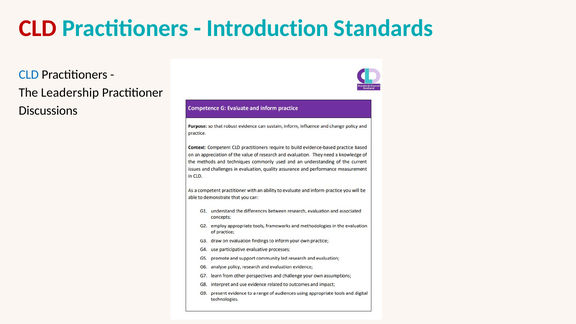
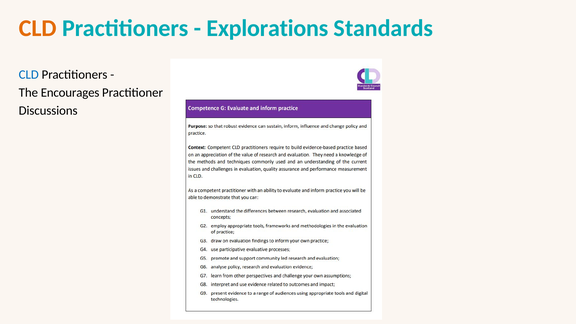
CLD colour: red -> orange (38, 28)
Introduction: Introduction -> Explorations (268, 28)
Leadership: Leadership -> Encourages (70, 93)
